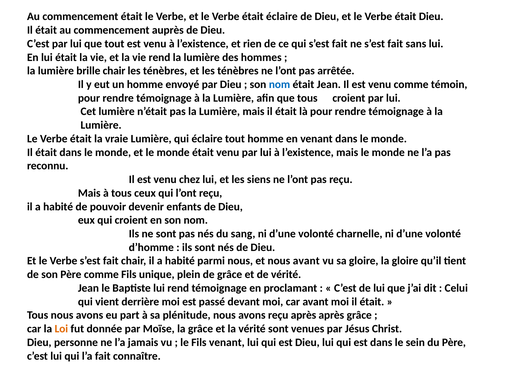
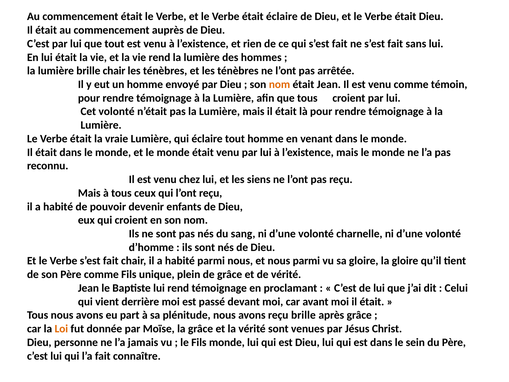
nom colour: blue -> orange (279, 84)
Cet lumière: lumière -> volonté (117, 112)
nous avant: avant -> parmi (306, 261)
reçu après: après -> brille (303, 315)
Fils venant: venant -> monde (227, 342)
